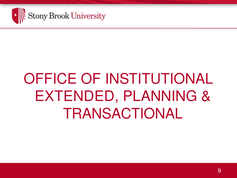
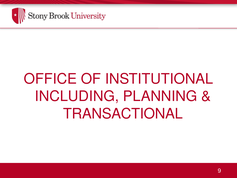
EXTENDED: EXTENDED -> INCLUDING (77, 96)
